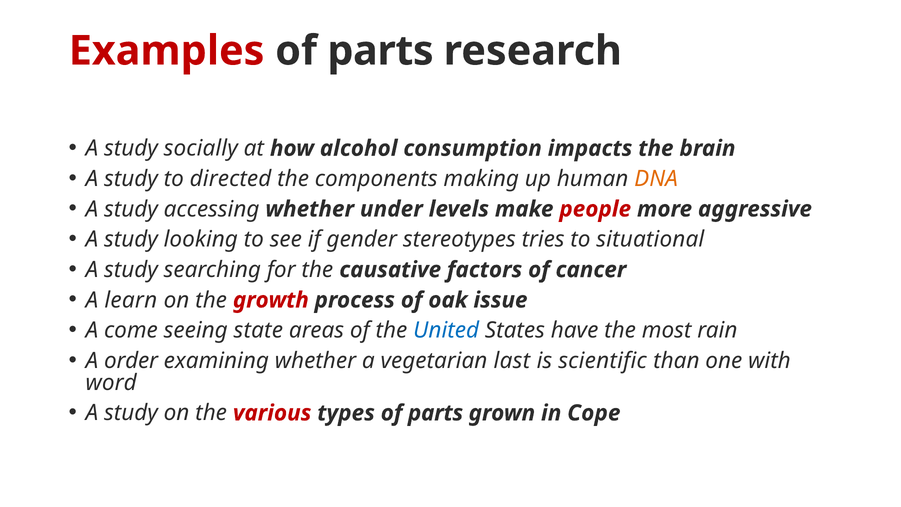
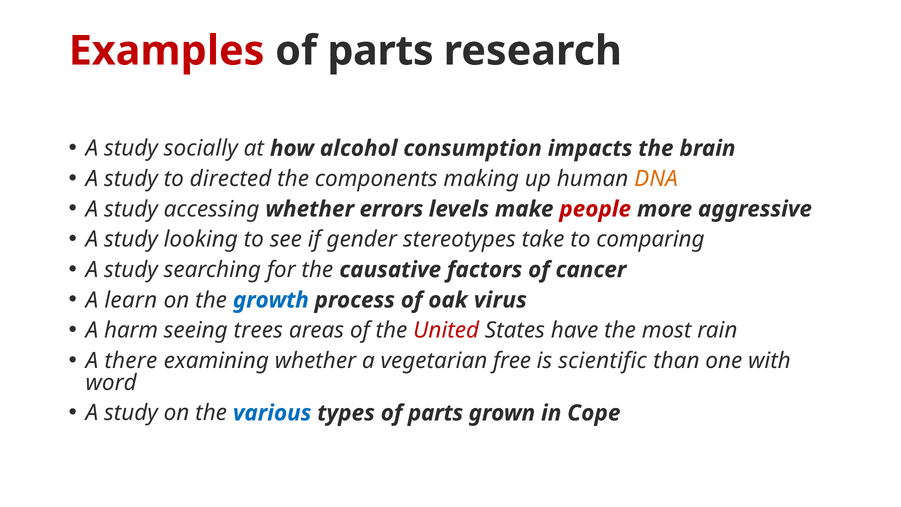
under: under -> errors (391, 209)
tries: tries -> take (543, 239)
situational: situational -> comparing (650, 239)
growth colour: red -> blue (271, 300)
issue: issue -> virus (500, 300)
come: come -> harm (131, 330)
state: state -> trees (258, 330)
United colour: blue -> red (446, 330)
order: order -> there (131, 361)
last: last -> free (512, 361)
various colour: red -> blue (272, 413)
